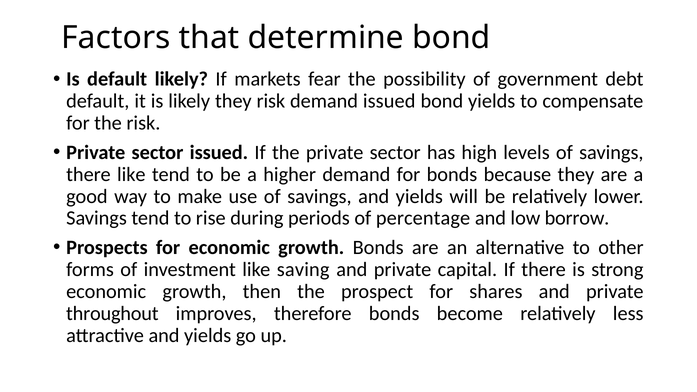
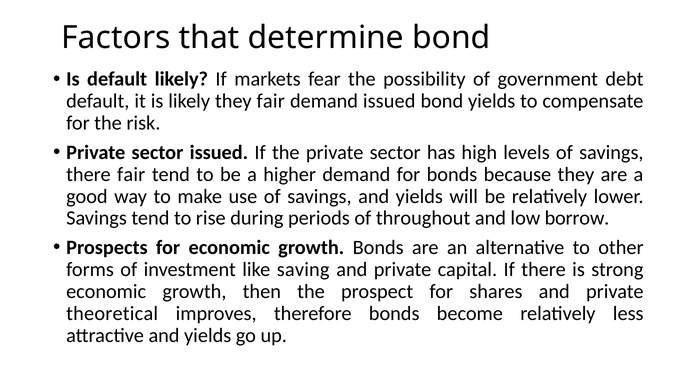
they risk: risk -> fair (271, 101)
there like: like -> fair (131, 174)
percentage: percentage -> throughout (423, 218)
throughout: throughout -> theoretical (112, 313)
